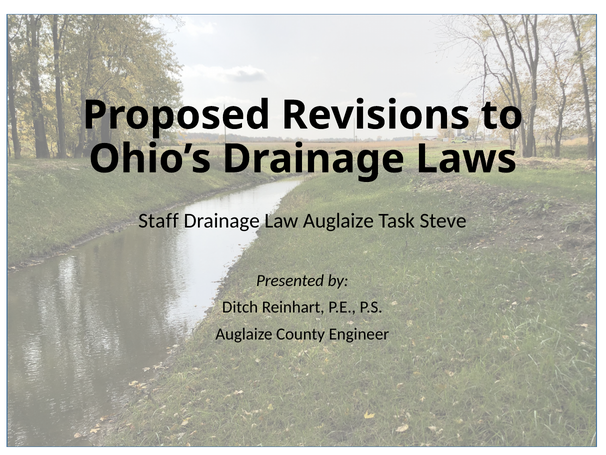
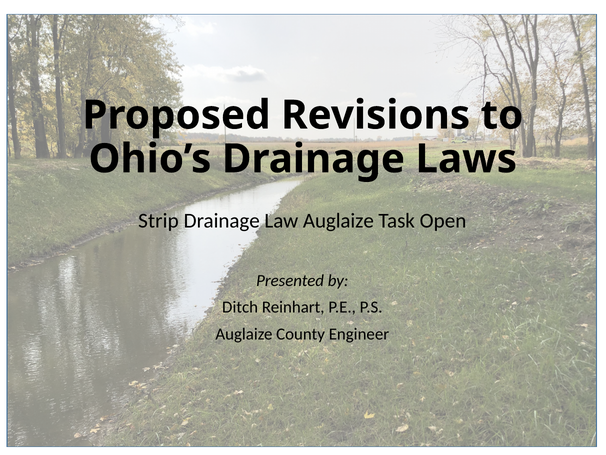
Staff: Staff -> Strip (158, 220)
Steve: Steve -> Open (443, 220)
